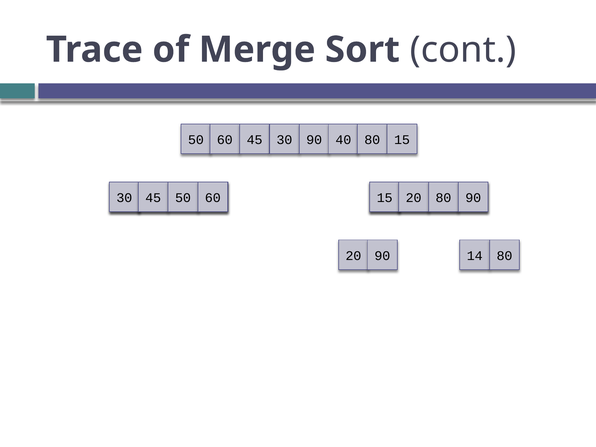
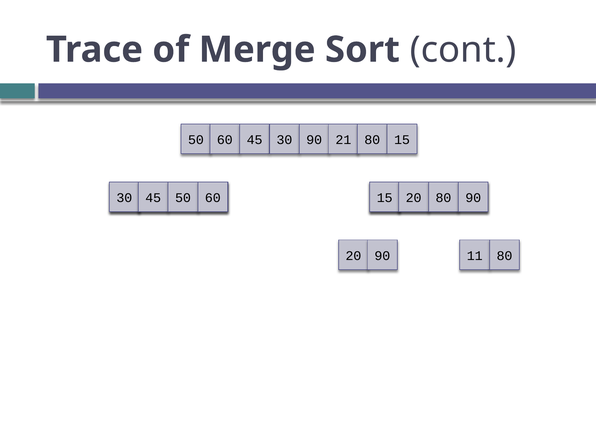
40: 40 -> 21 (343, 140)
14: 14 -> 11 (475, 256)
